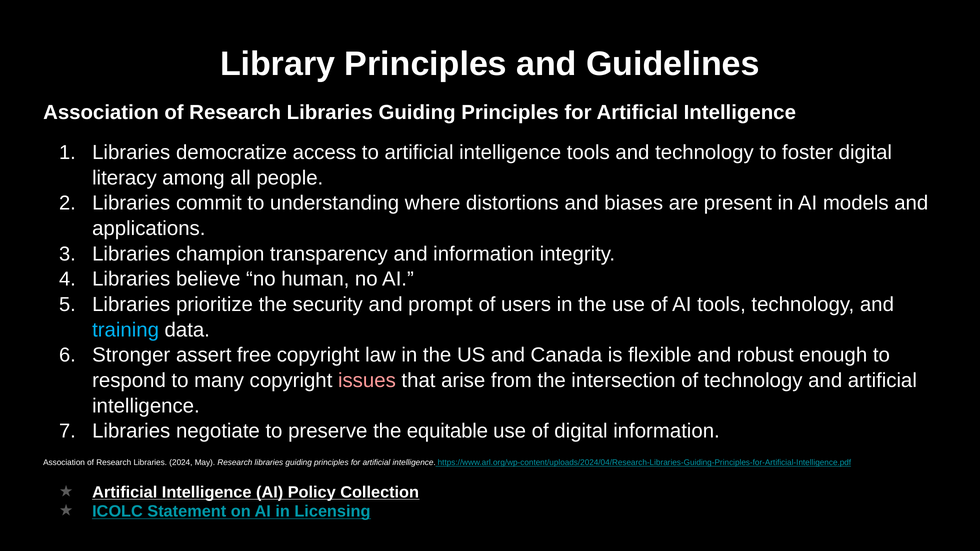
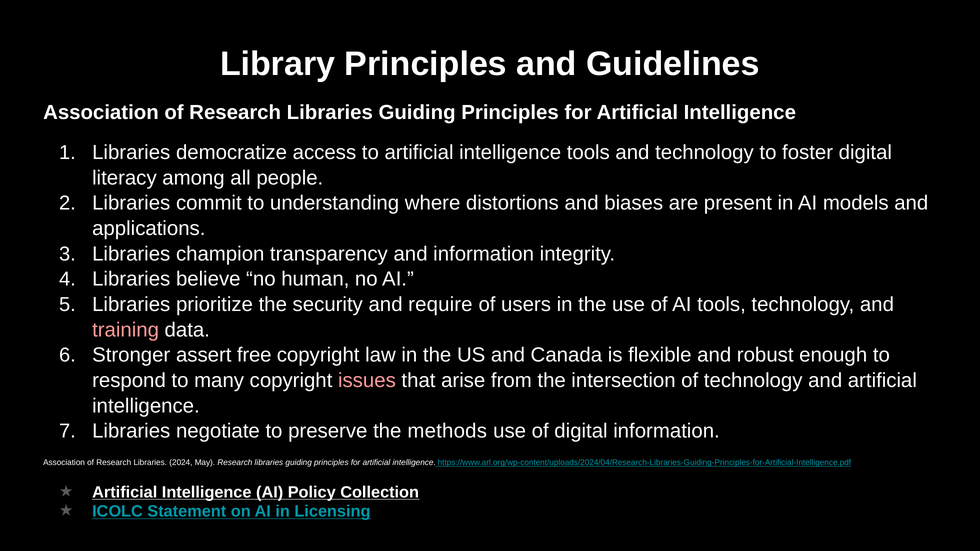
prompt: prompt -> require (440, 305)
training colour: light blue -> pink (126, 330)
equitable: equitable -> methods (447, 431)
